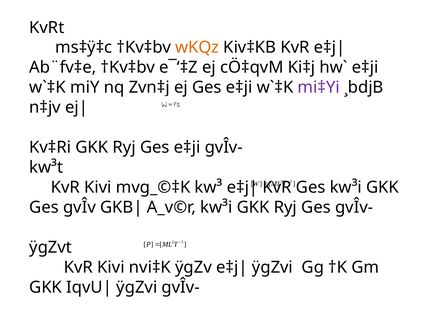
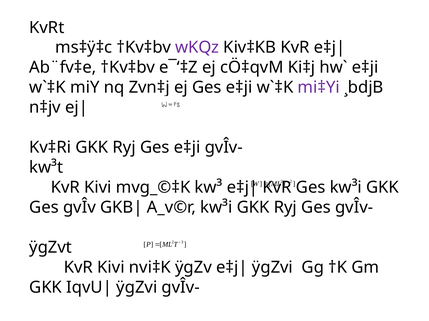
wKQz colour: orange -> purple (197, 48)
